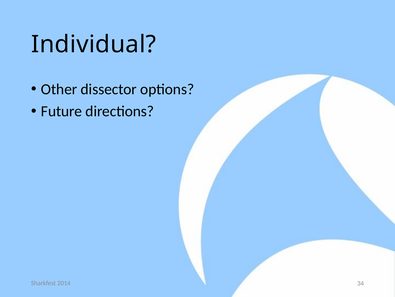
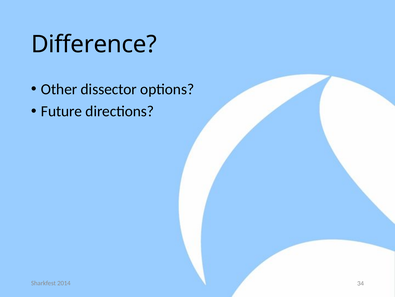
Individual: Individual -> Difference (94, 44)
